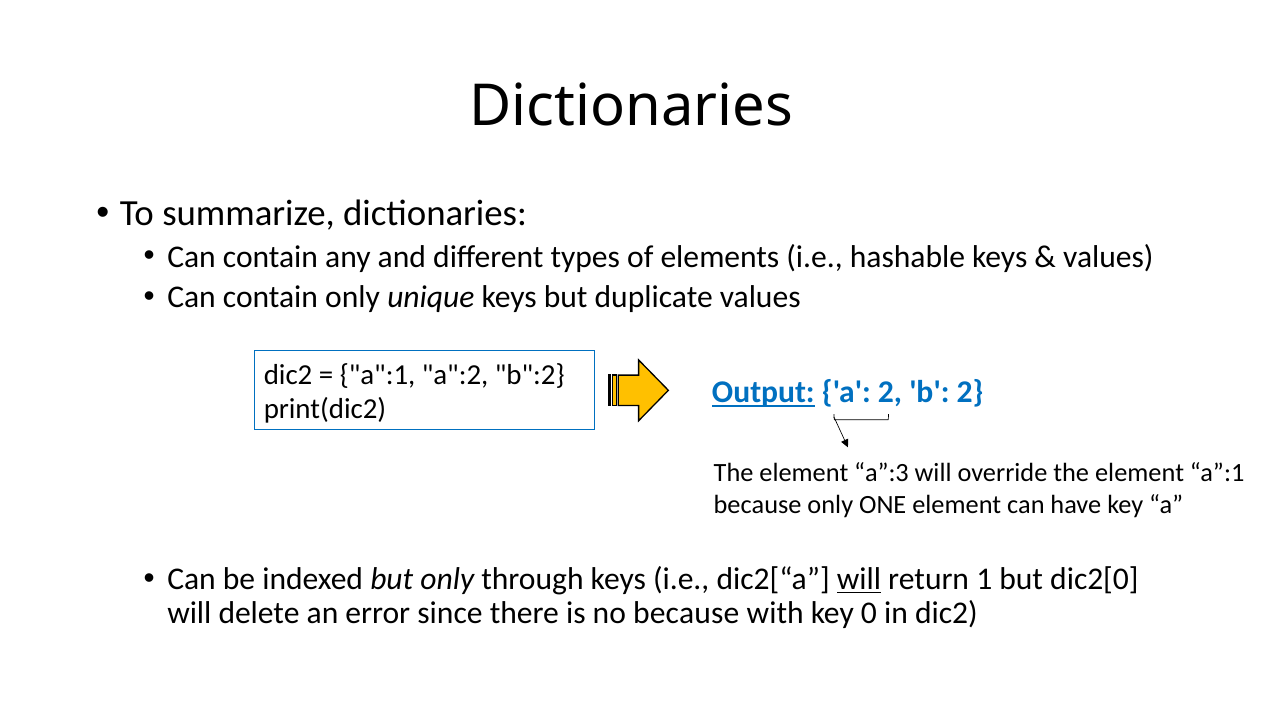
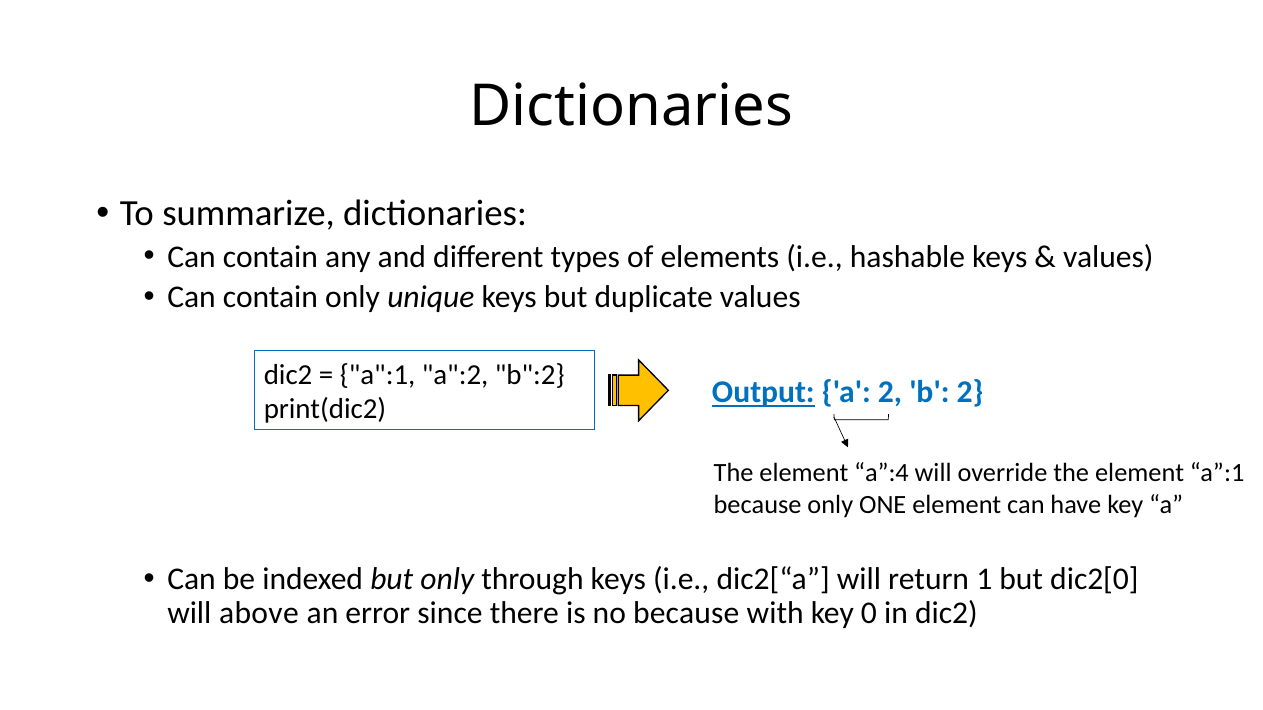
a”:3: a”:3 -> a”:4 (882, 473)
will underline: present -> none (859, 579)
delete: delete -> above (259, 613)
